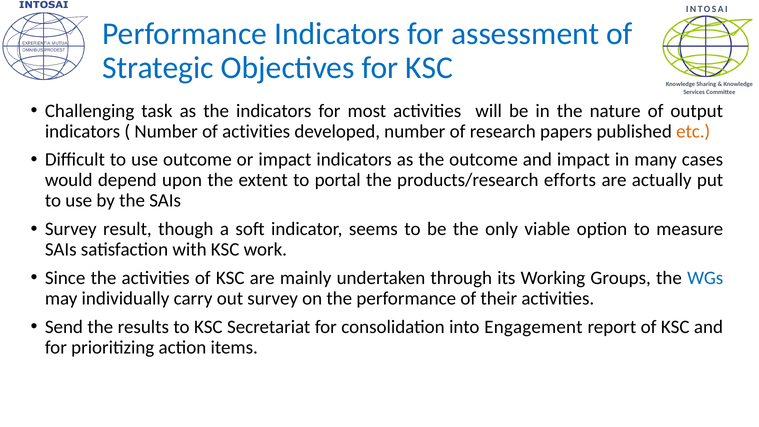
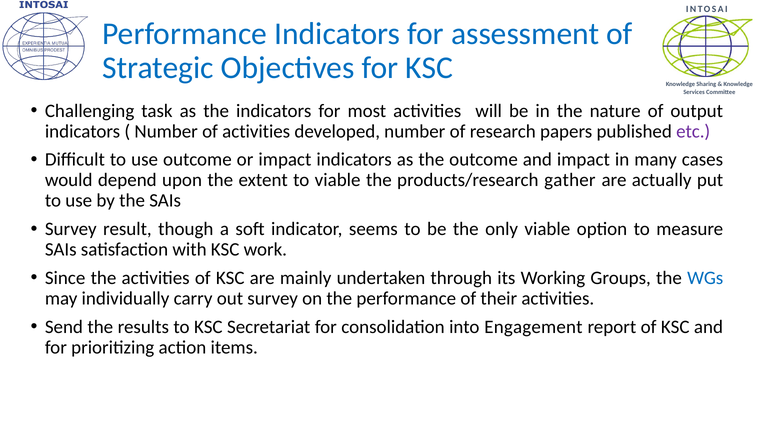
etc colour: orange -> purple (693, 131)
to portal: portal -> viable (338, 180)
efforts: efforts -> gather (570, 180)
